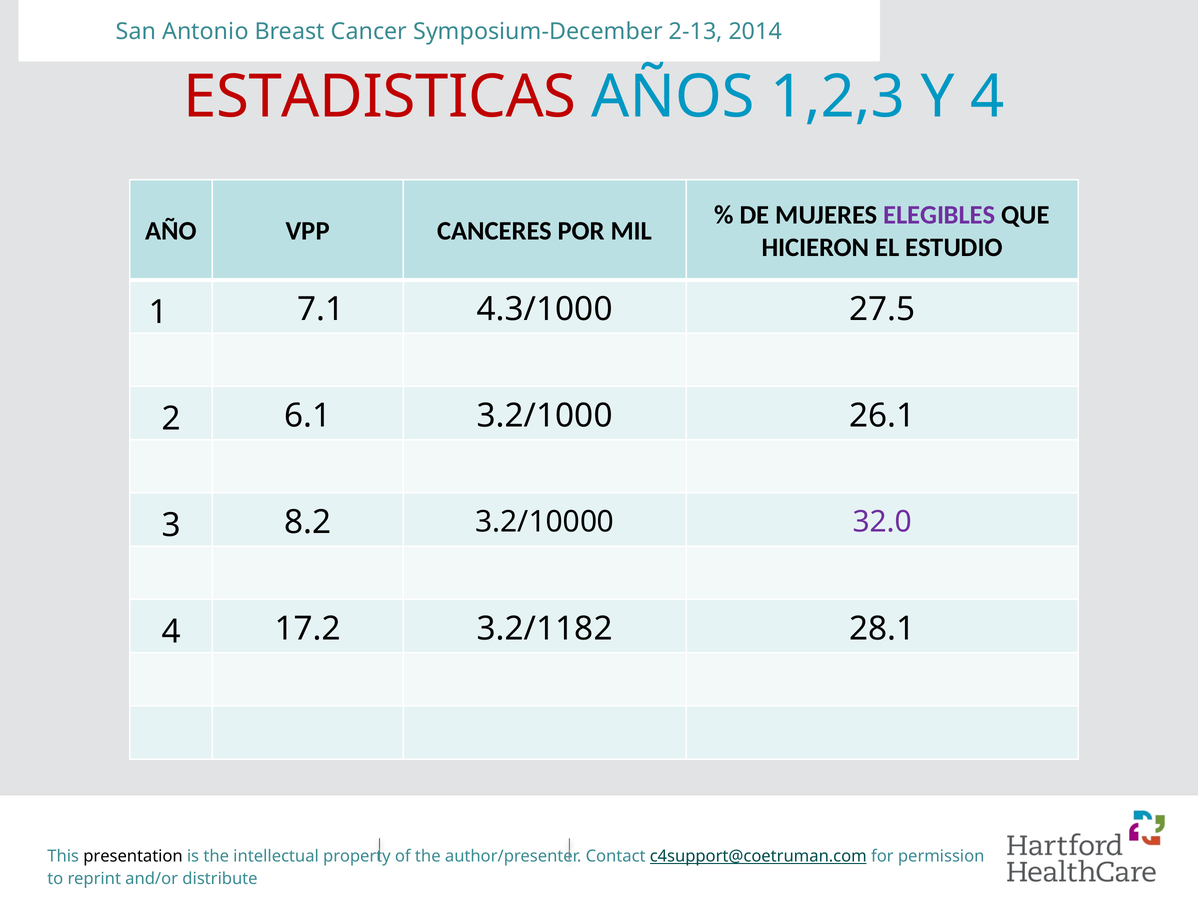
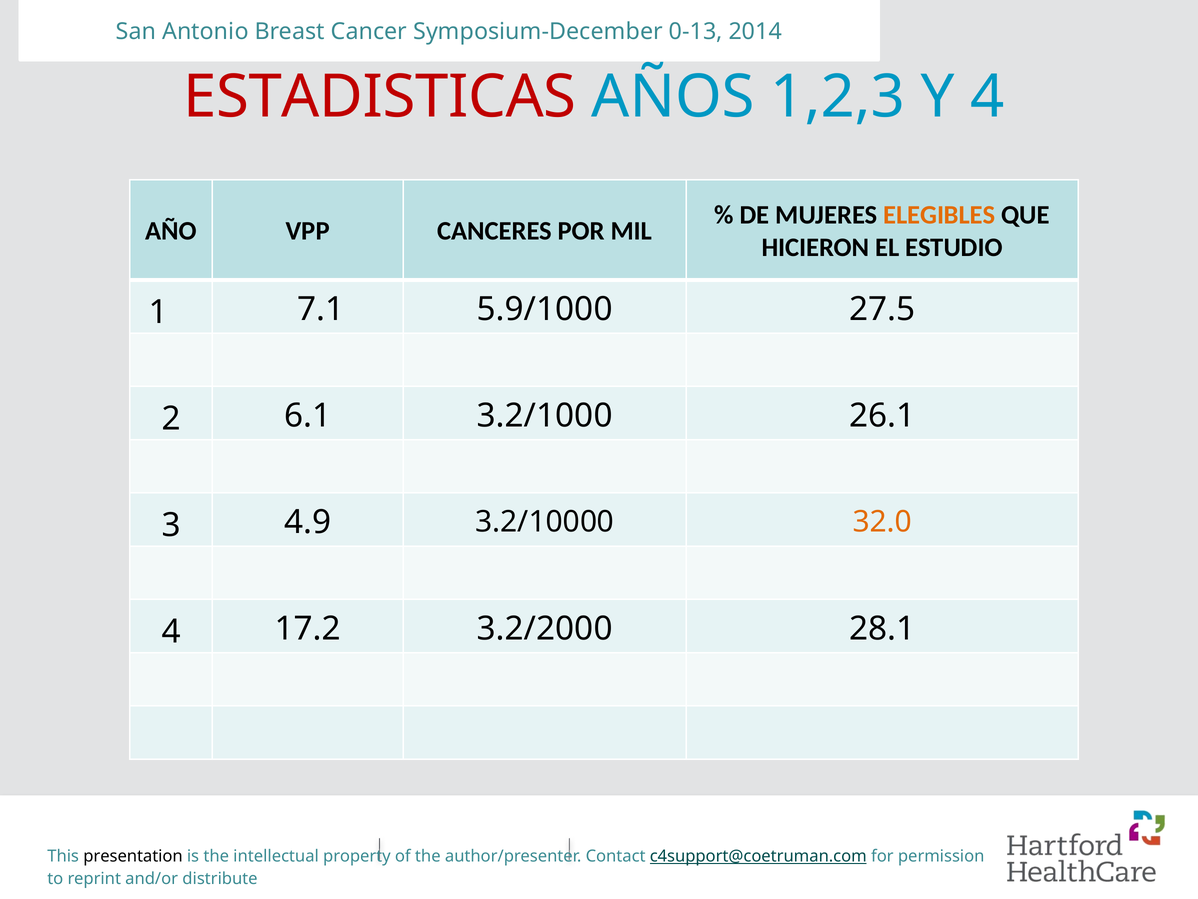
2-13: 2-13 -> 0-13 (696, 32)
ELEGIBLES colour: purple -> orange (939, 215)
4.3/1000: 4.3/1000 -> 5.9/1000 (545, 309)
8.2: 8.2 -> 4.9 (308, 522)
32.0 colour: purple -> orange (882, 522)
3.2/1182: 3.2/1182 -> 3.2/2000 (545, 628)
